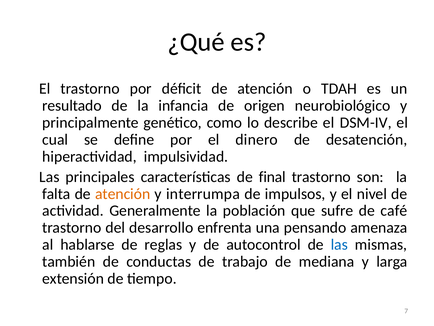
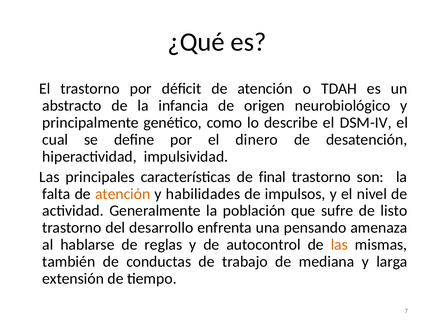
resultado: resultado -> abstracto (72, 106)
interrumpa: interrumpa -> habilidades (203, 194)
café: café -> listo (394, 210)
las colour: blue -> orange (339, 244)
